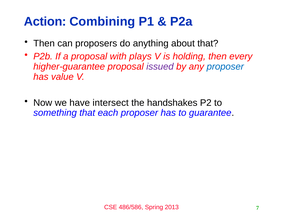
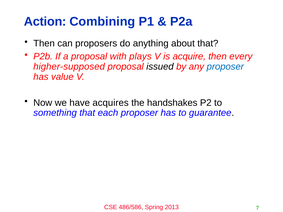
holding: holding -> acquire (189, 56)
higher-guarantee: higher-guarantee -> higher-supposed (69, 67)
issued colour: purple -> black (160, 67)
intersect: intersect -> acquires (111, 103)
